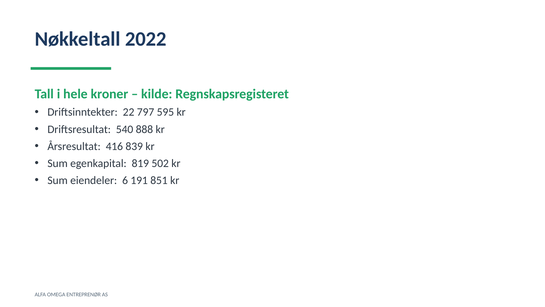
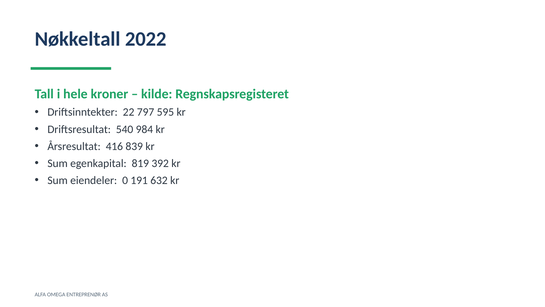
888: 888 -> 984 (144, 129)
502: 502 -> 392 (160, 163)
6: 6 -> 0 (125, 180)
851: 851 -> 632 (159, 180)
